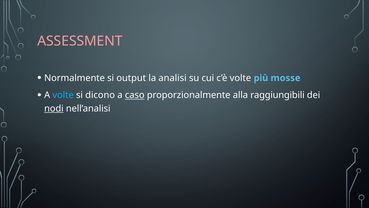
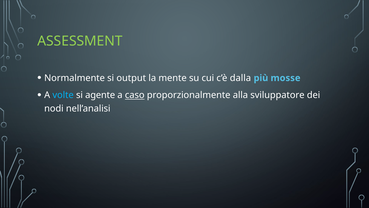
ASSESSMENT colour: pink -> light green (80, 41)
analisi: analisi -> mente (173, 78)
c’è volte: volte -> dalla (240, 78)
dicono: dicono -> agente (100, 95)
raggiungibili: raggiungibili -> sviluppatore (277, 95)
nodi underline: present -> none (54, 108)
